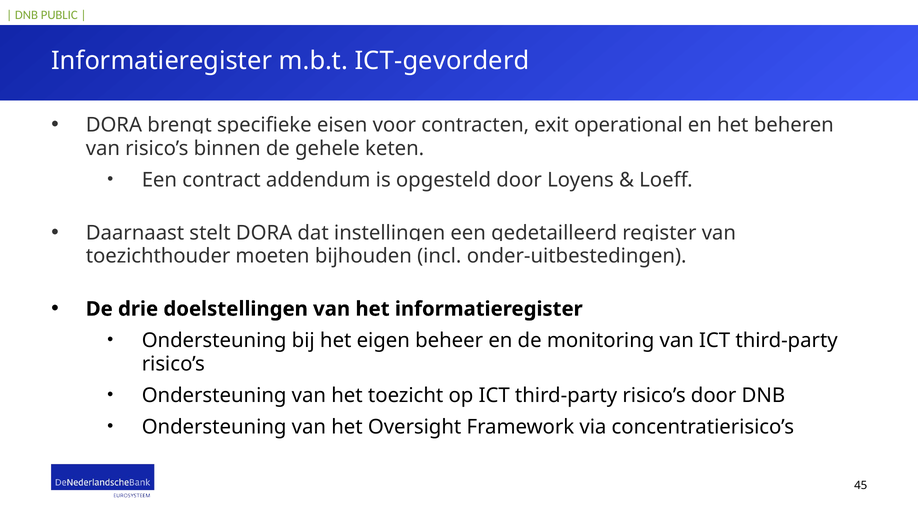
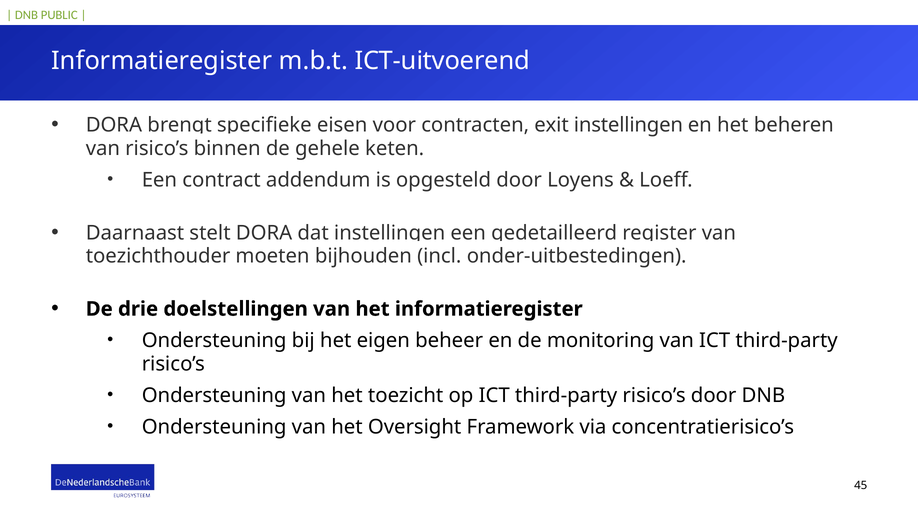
ICT-gevorderd: ICT-gevorderd -> ICT-uitvoerend (442, 61)
exit operational: operational -> instellingen (628, 125)
